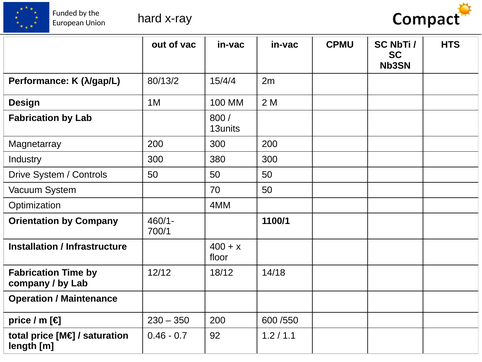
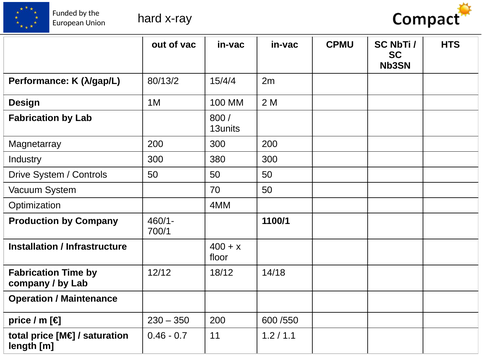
Orientation: Orientation -> Production (34, 221)
92: 92 -> 11 (215, 335)
